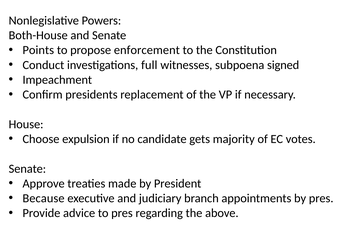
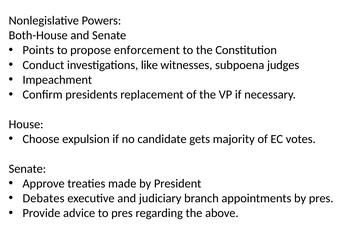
full: full -> like (149, 65)
signed: signed -> judges (283, 65)
Because: Because -> Debates (44, 198)
